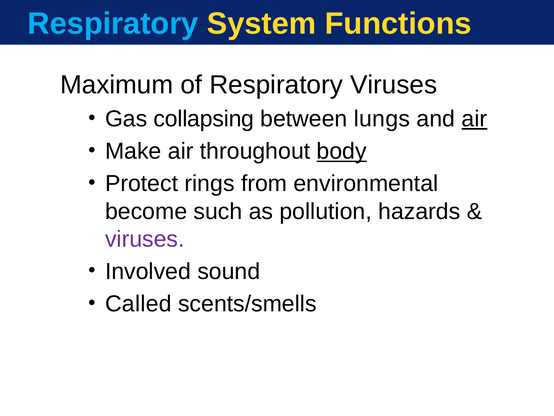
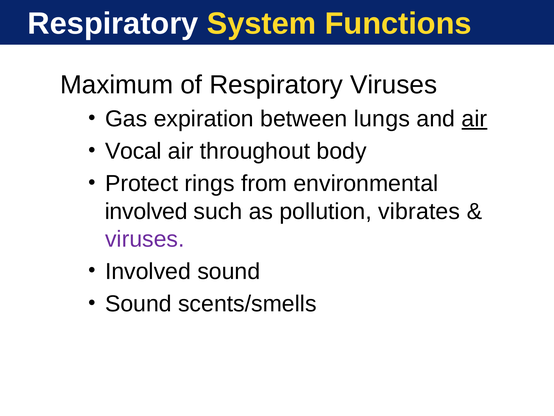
Respiratory colour: light blue -> white (113, 24)
collapsing: collapsing -> expiration (204, 119)
Make: Make -> Vocal (133, 151)
body underline: present -> none (342, 151)
become: become -> involved (146, 211)
hazards: hazards -> vibrates (419, 211)
Called: Called -> Sound (138, 303)
